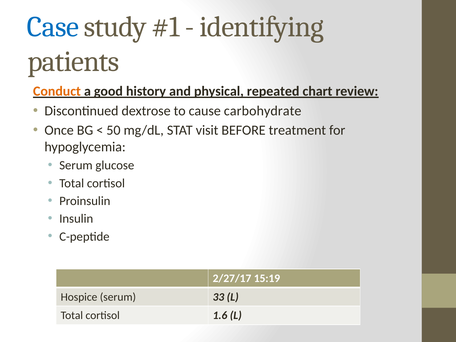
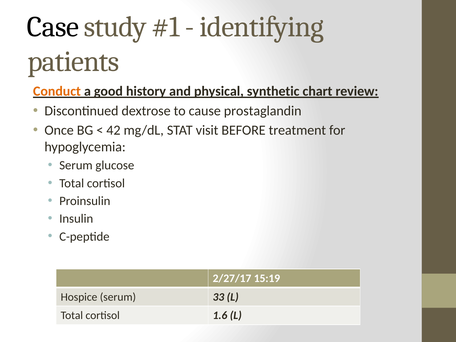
Case colour: blue -> black (53, 27)
repeated: repeated -> synthetic (273, 91)
carbohydrate: carbohydrate -> prostaglandin (263, 111)
50: 50 -> 42 (113, 130)
